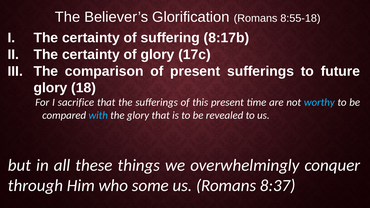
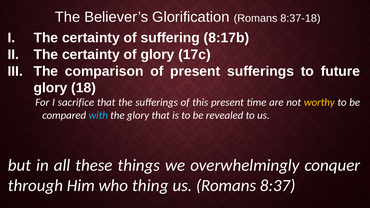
8:55-18: 8:55-18 -> 8:37-18 (300, 18)
worthy colour: light blue -> yellow (319, 102)
some: some -> thing (150, 186)
